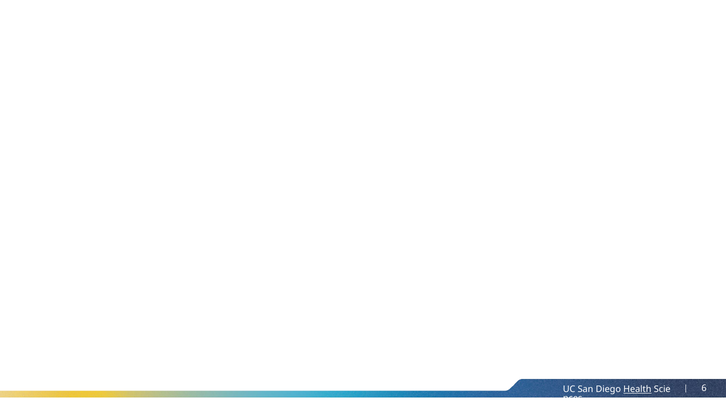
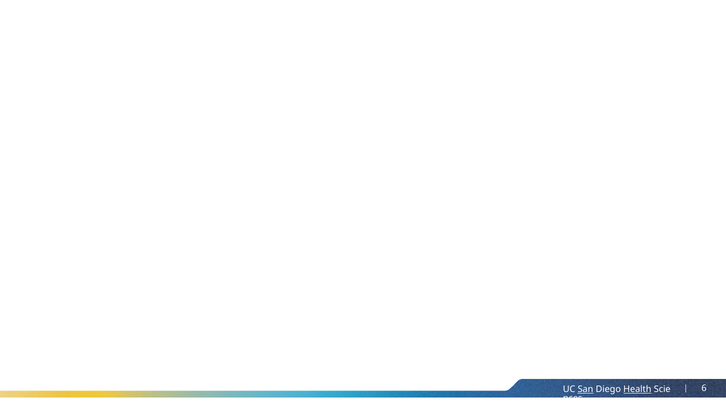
San underline: none -> present (585, 390)
